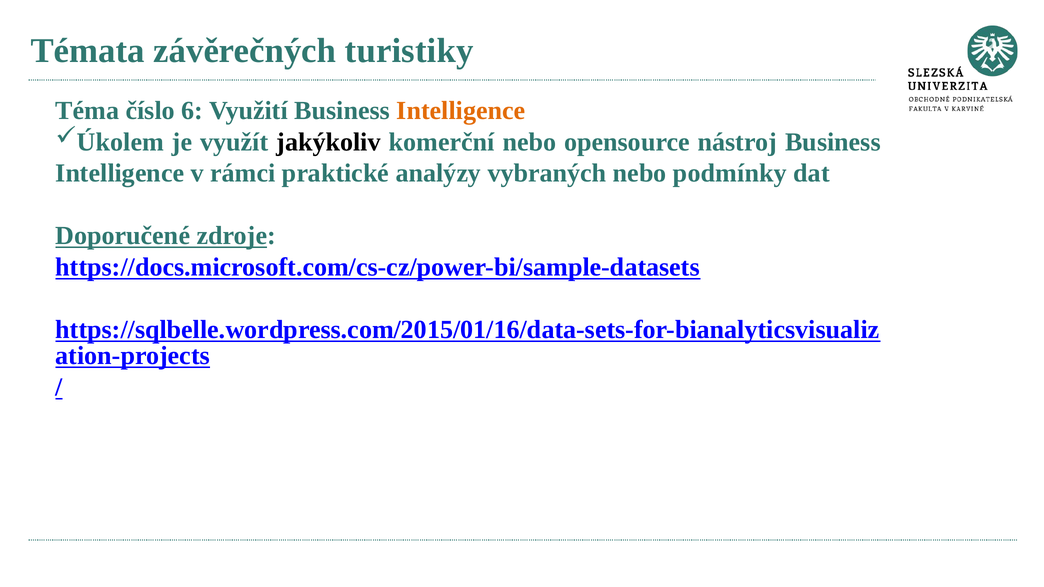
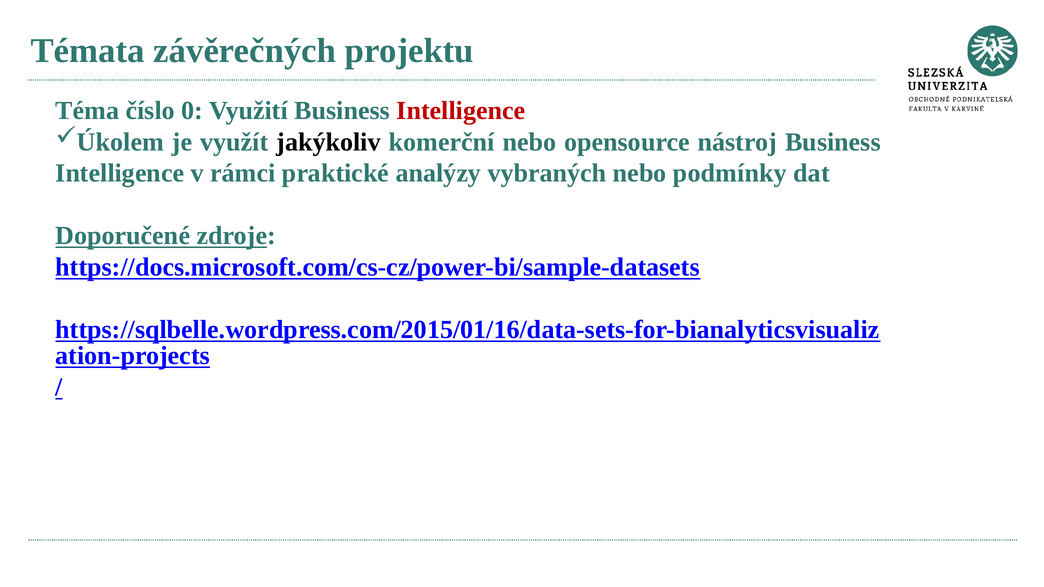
turistiky: turistiky -> projektu (409, 51)
6: 6 -> 0 (192, 111)
Intelligence colour: orange -> red (461, 111)
